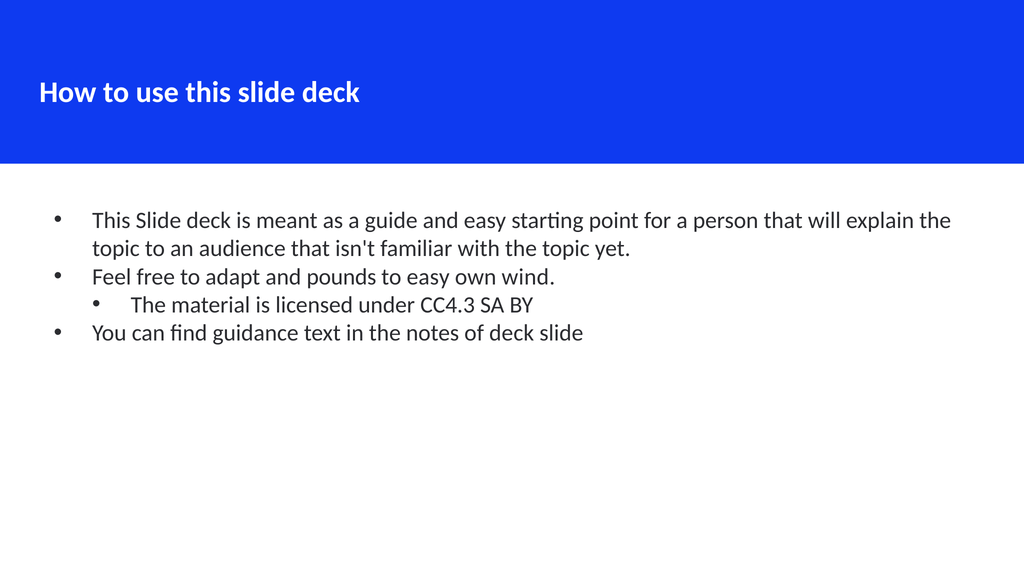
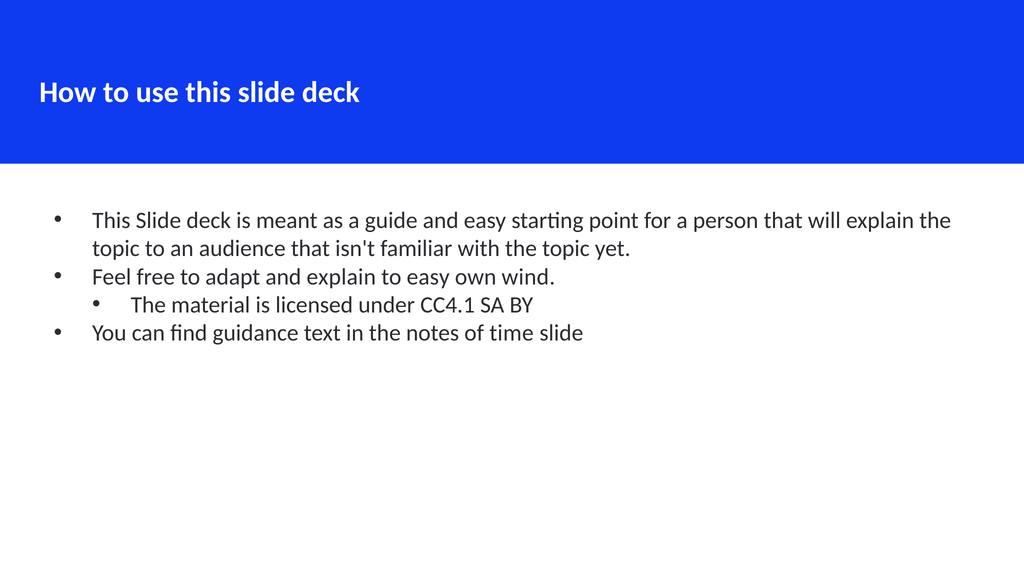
and pounds: pounds -> explain (341, 277)
CC4.3: CC4.3 -> CC4.1 (448, 305)
of deck: deck -> time (512, 333)
